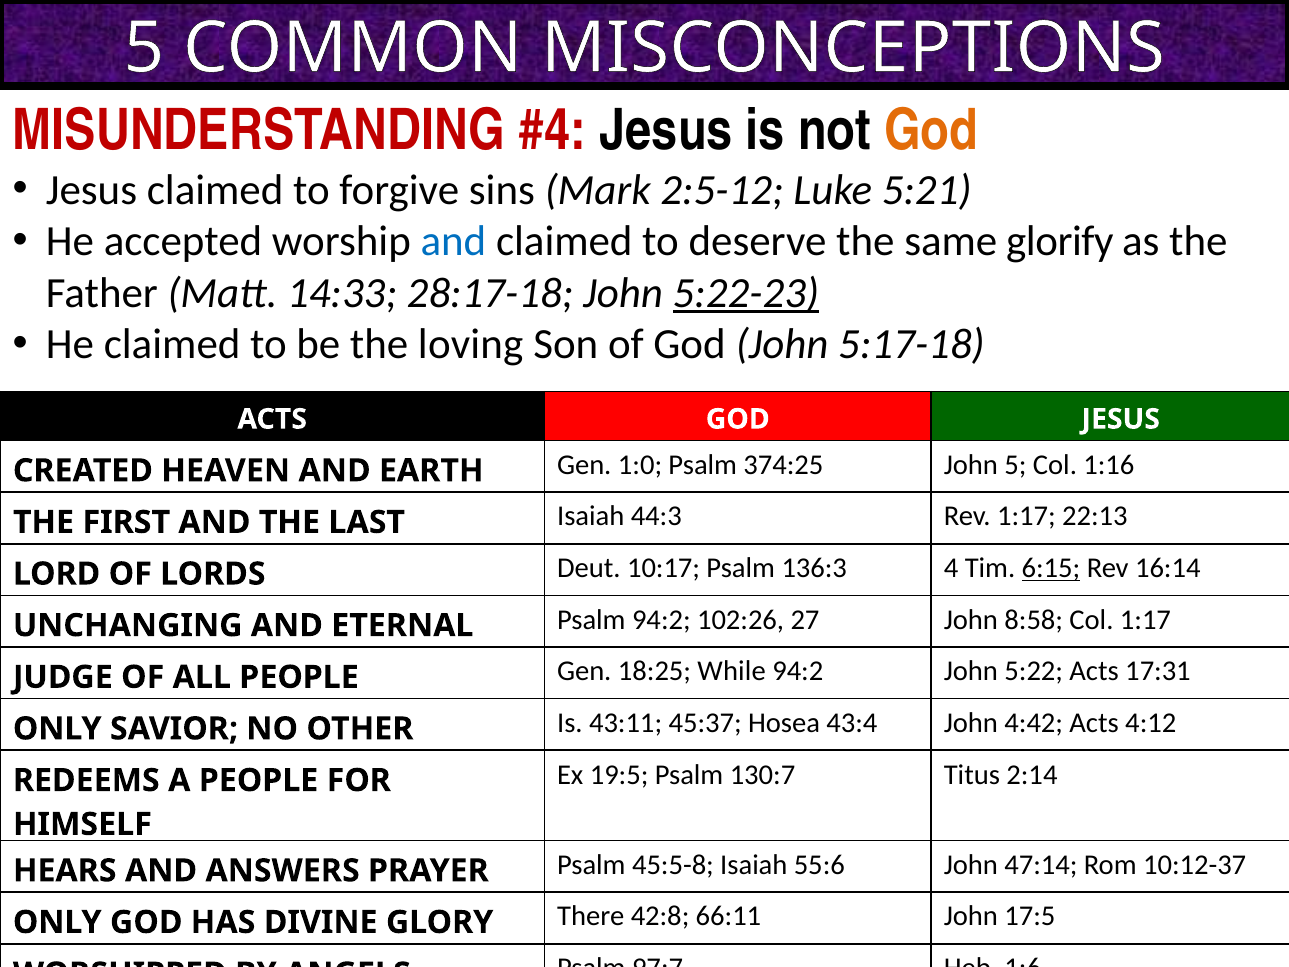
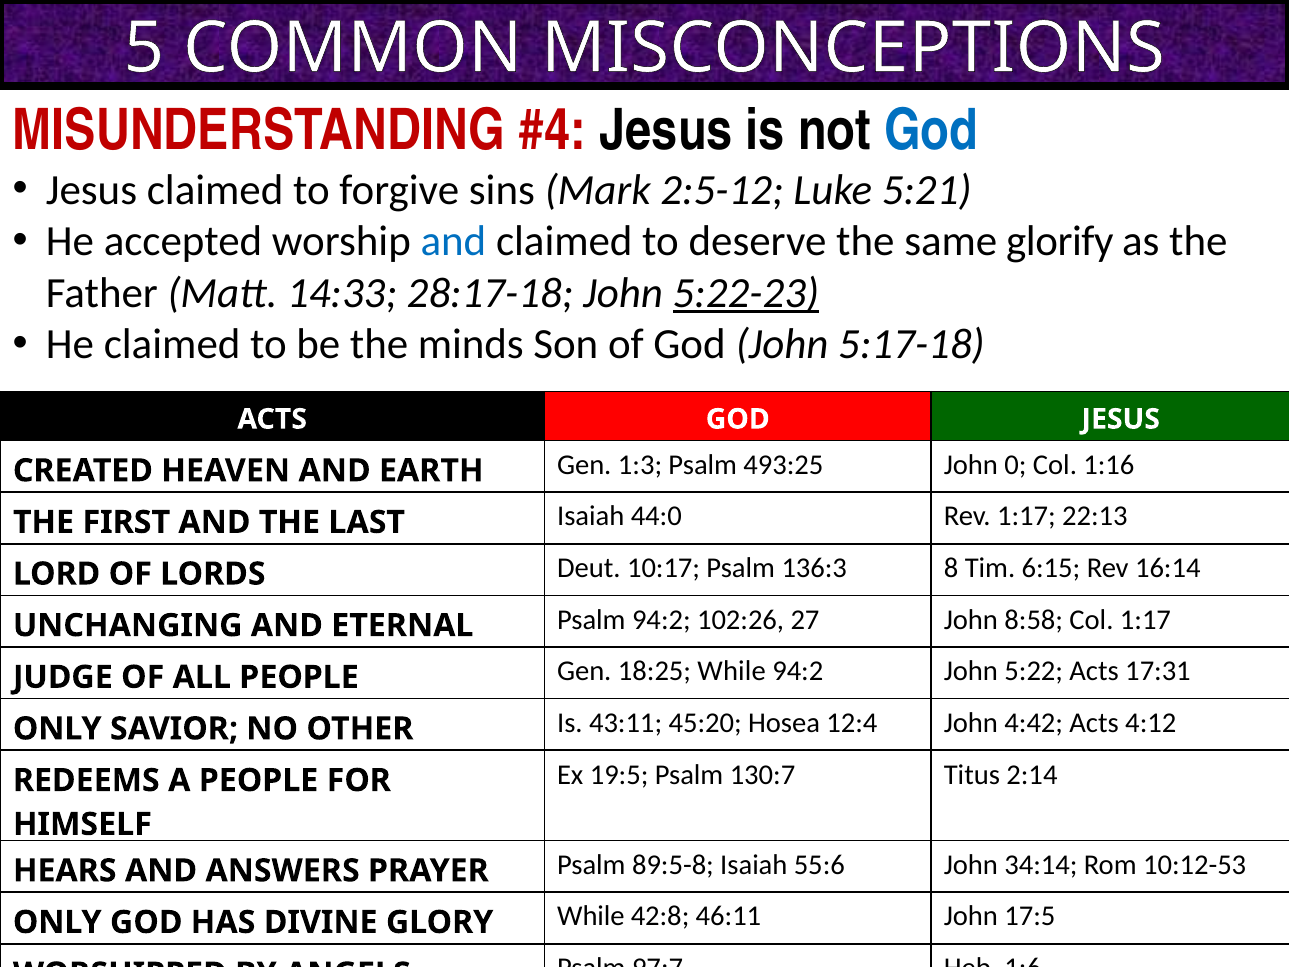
God colour: orange -> blue (931, 131)
loving: loving -> minds (471, 345)
1:0: 1:0 -> 1:3 (640, 465)
374:25: 374:25 -> 493:25 (783, 465)
John 5: 5 -> 0 (1015, 465)
44:3: 44:3 -> 44:0 (656, 516)
4: 4 -> 8 (951, 568)
6:15 underline: present -> none (1051, 568)
45:37: 45:37 -> 45:20 (705, 723)
43:4: 43:4 -> 12:4 (852, 723)
45:5-8: 45:5-8 -> 89:5-8 (673, 865)
47:14: 47:14 -> 34:14 (1041, 865)
10:12-37: 10:12-37 -> 10:12-53 (1195, 865)
There: There -> While (591, 916)
66:11: 66:11 -> 46:11 (728, 916)
